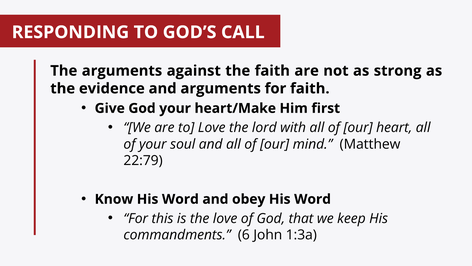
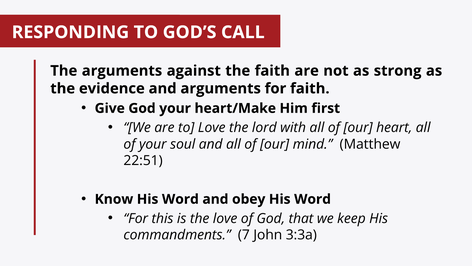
22:79: 22:79 -> 22:51 (143, 161)
6: 6 -> 7 (244, 235)
1:3a: 1:3a -> 3:3a (301, 235)
